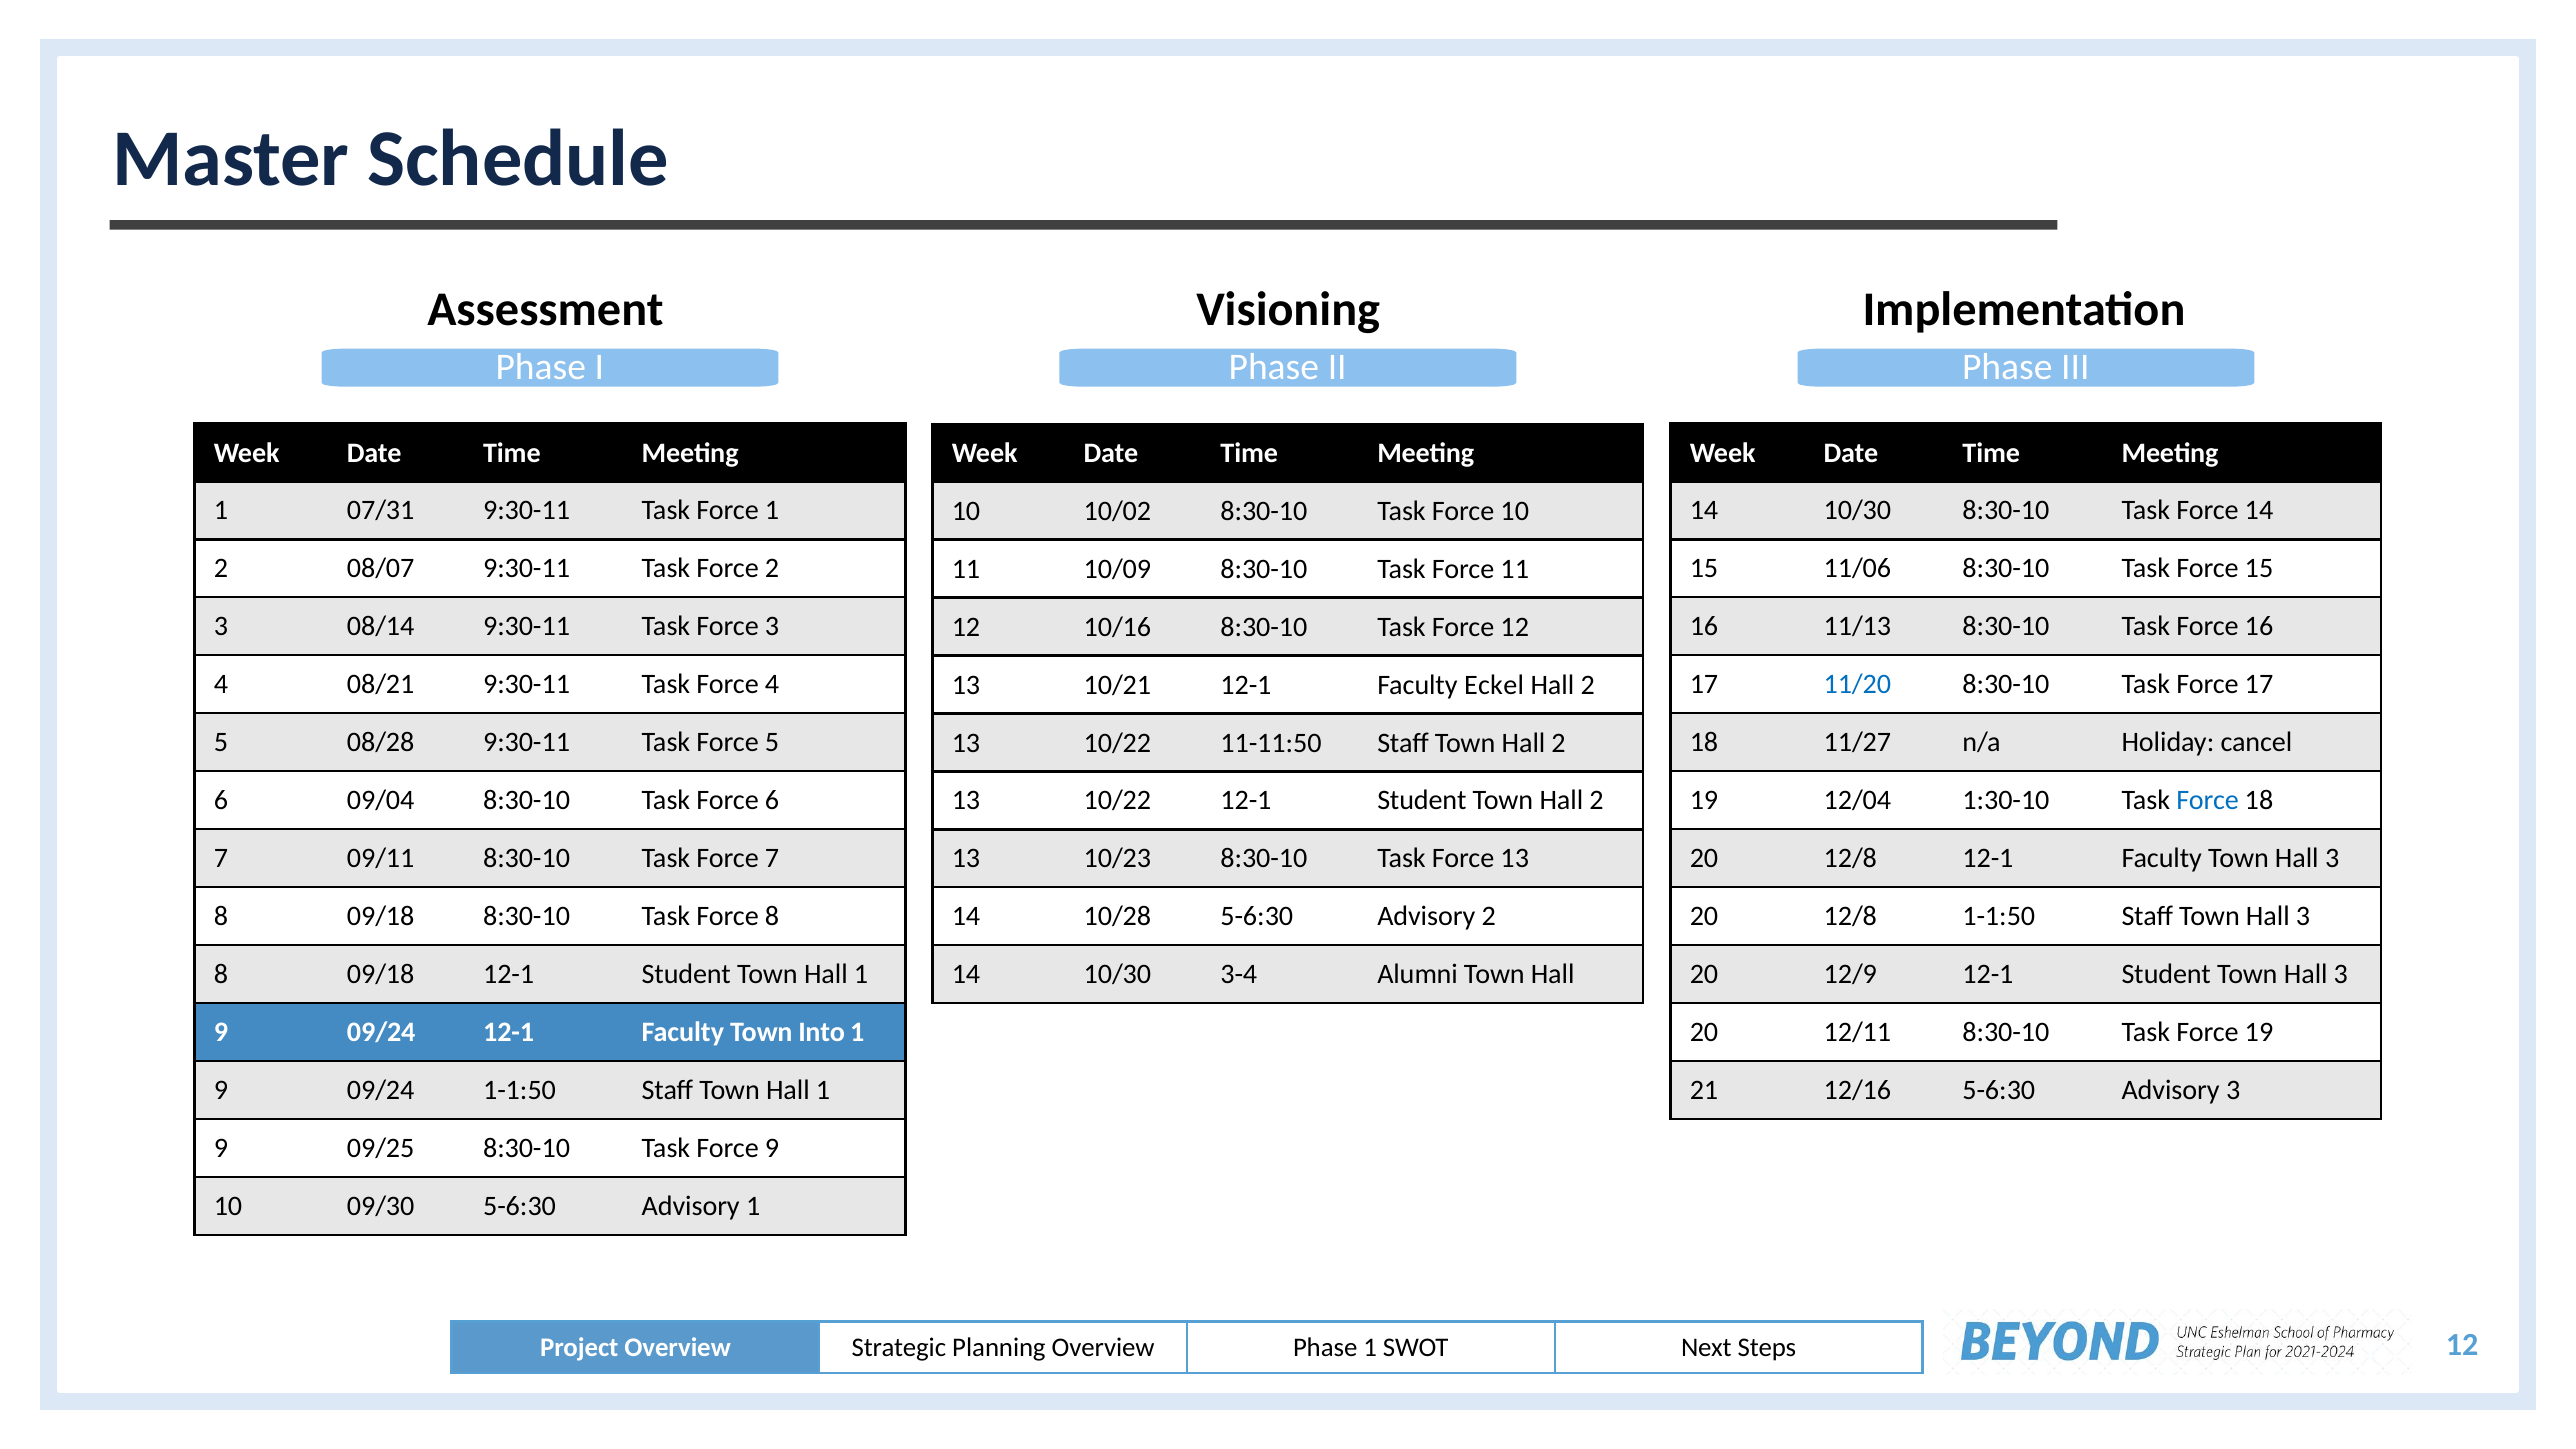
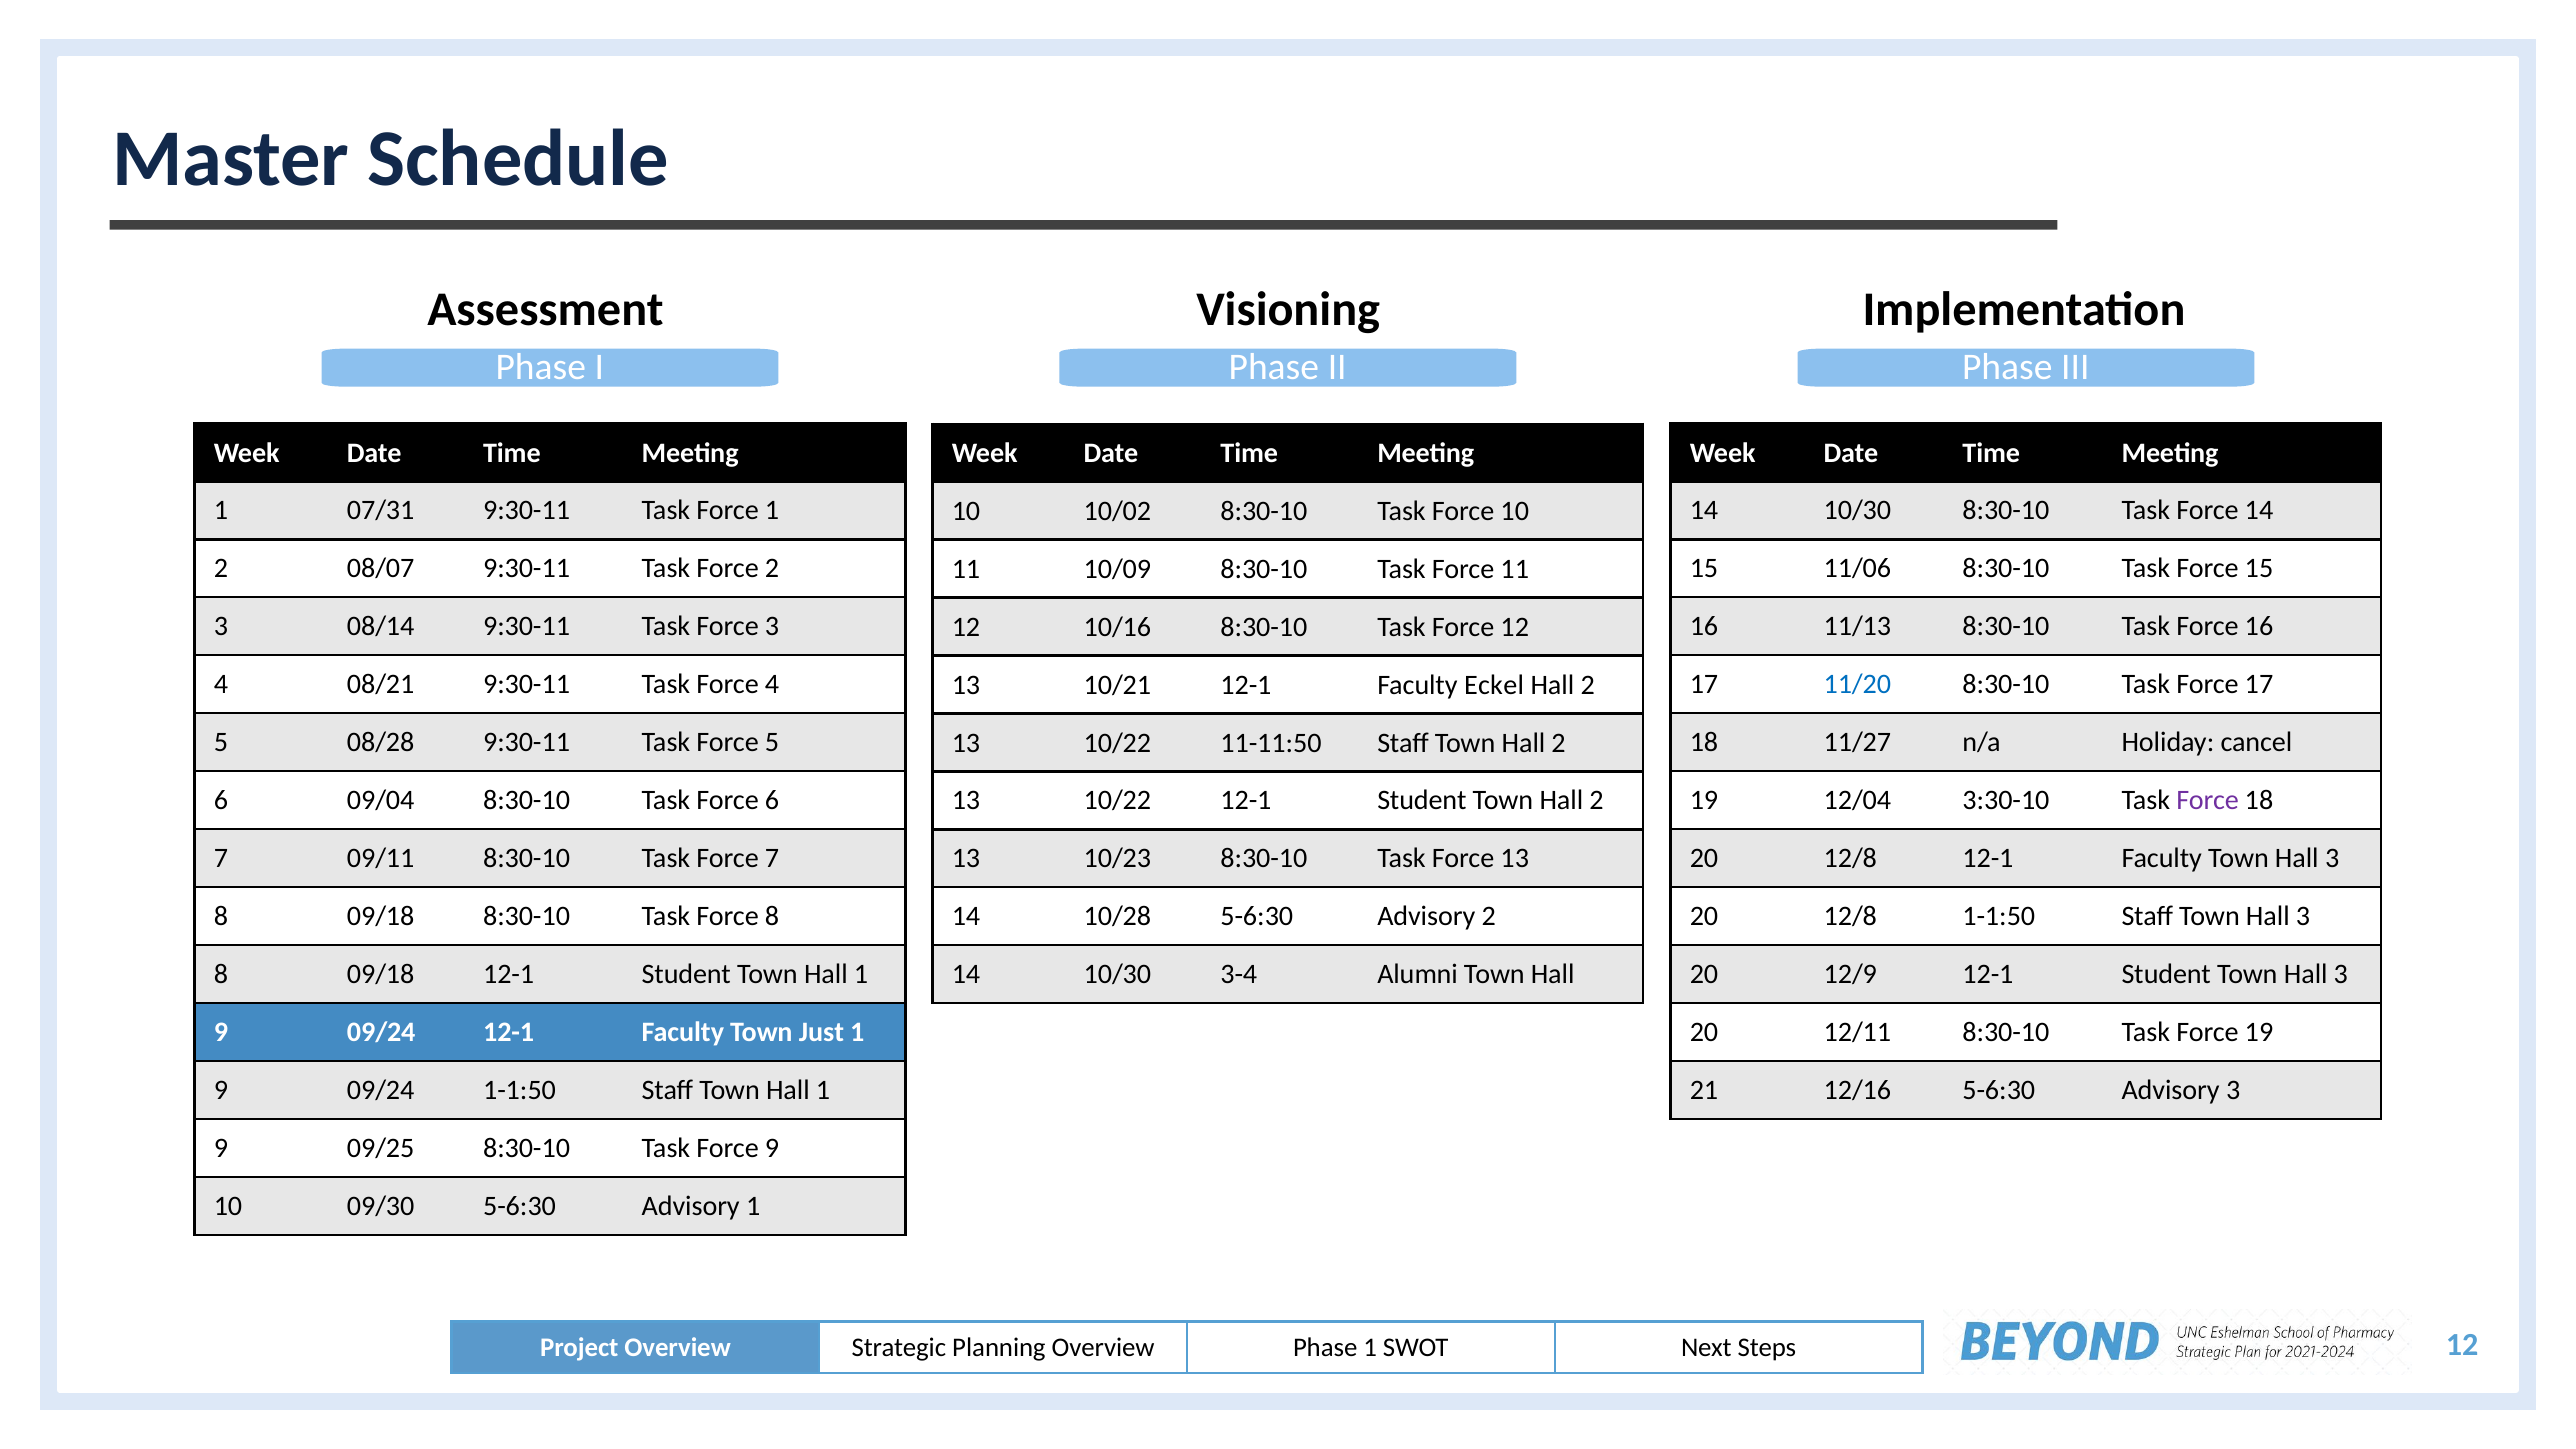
1:30-10: 1:30-10 -> 3:30-10 (2006, 800)
Force colour: blue -> purple (2208, 800)
Into: Into -> Just (821, 1032)
